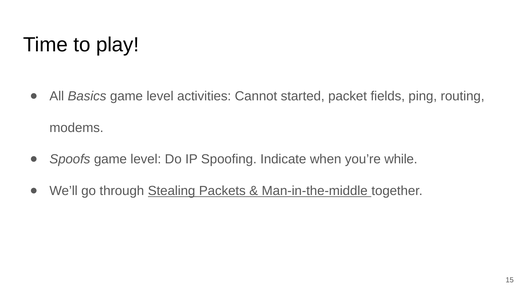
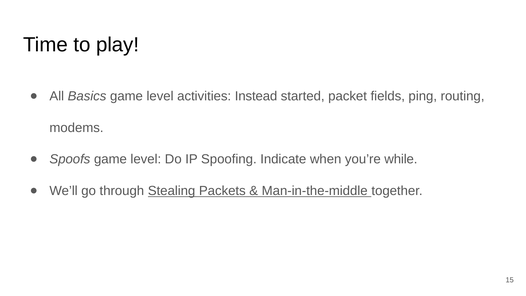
Cannot: Cannot -> Instead (256, 96)
